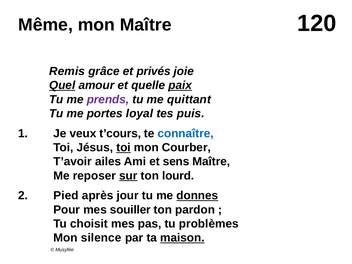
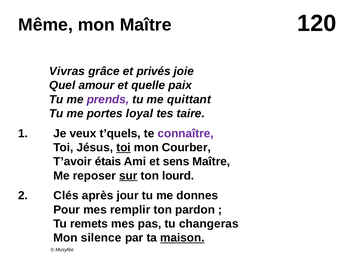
Remis: Remis -> Vivras (67, 71)
Quel underline: present -> none (62, 85)
paix underline: present -> none (180, 85)
puis: puis -> taire (191, 113)
t’cours: t’cours -> t’quels (120, 133)
connaître colour: blue -> purple (186, 133)
ailes: ailes -> étais (108, 162)
Pied: Pied -> Clés (66, 196)
donnes underline: present -> none (197, 196)
souiller: souiller -> remplir (130, 210)
choisit: choisit -> remets (89, 224)
problèmes: problèmes -> changeras (209, 224)
